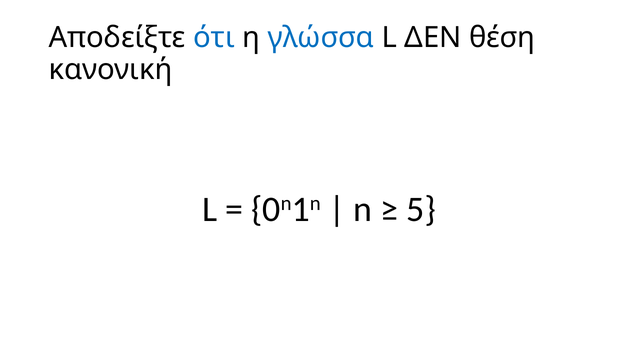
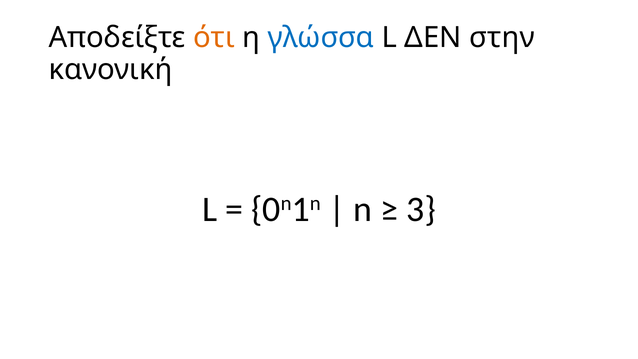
ότι colour: blue -> orange (214, 38)
θέση: θέση -> στην (502, 38)
5: 5 -> 3 (421, 209)
